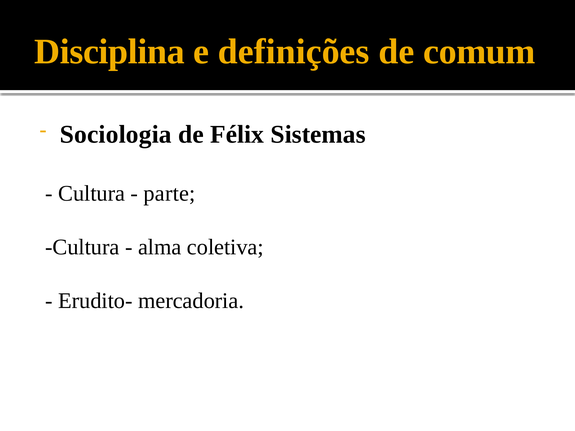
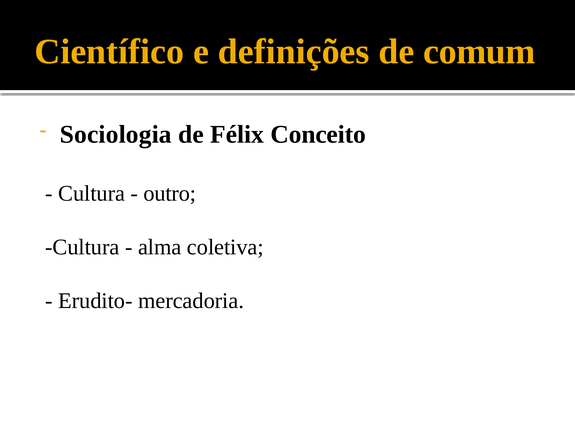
Disciplina: Disciplina -> Científico (109, 52)
Sistemas: Sistemas -> Conceito (318, 135)
parte: parte -> outro (170, 194)
